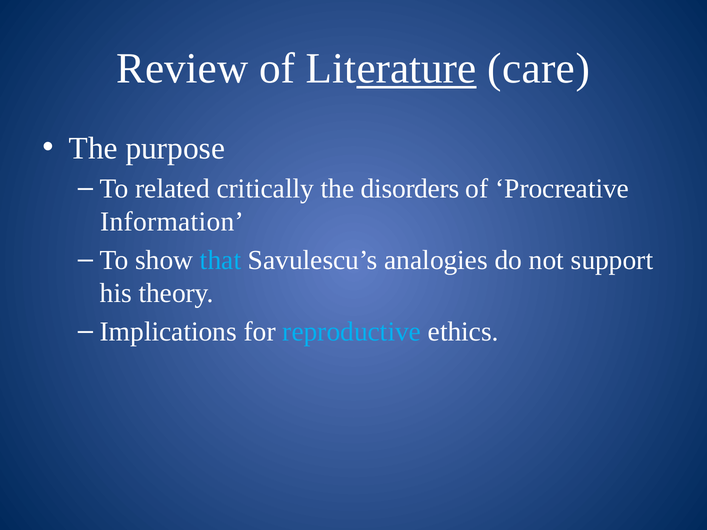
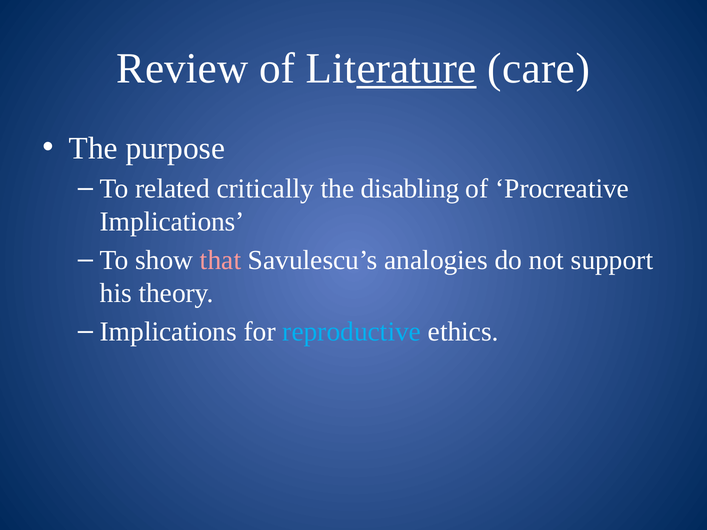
disorders: disorders -> disabling (410, 189)
Information: Information -> Implications (172, 222)
that colour: light blue -> pink (221, 260)
